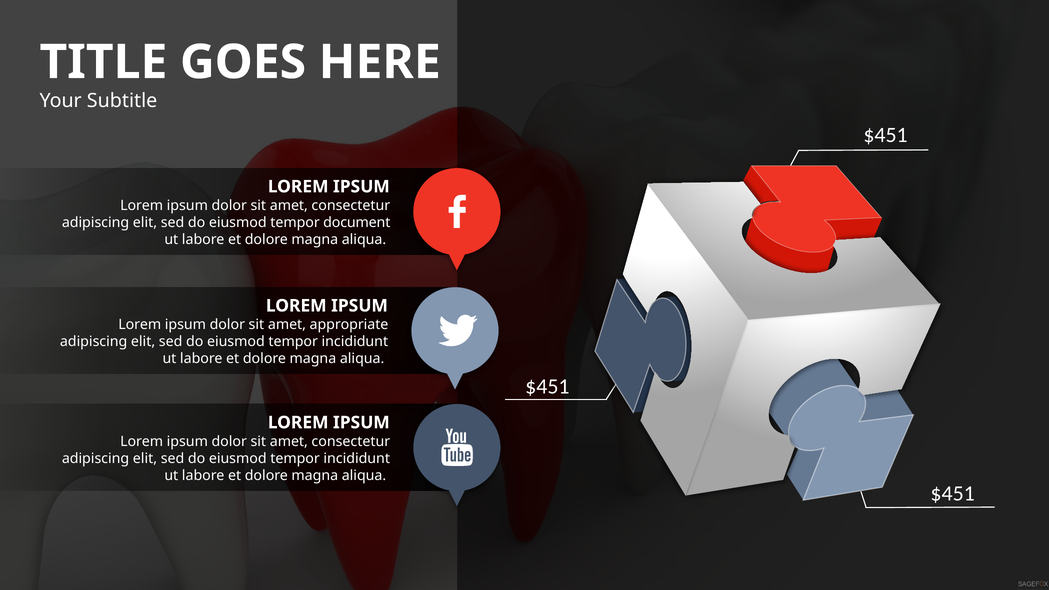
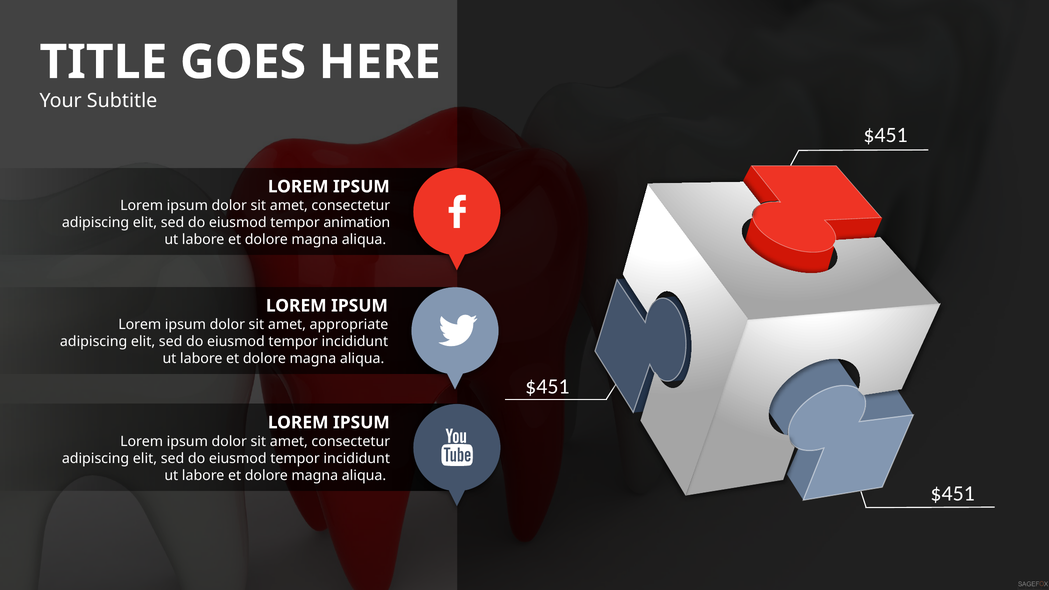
document: document -> animation (357, 222)
